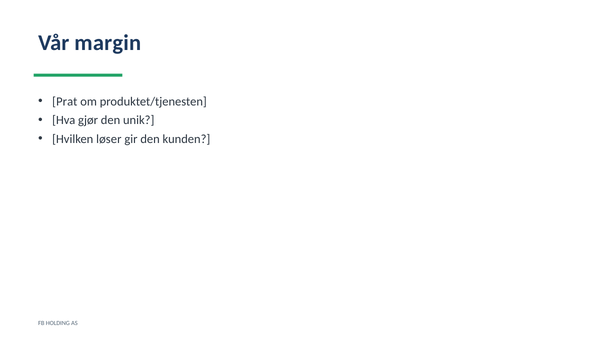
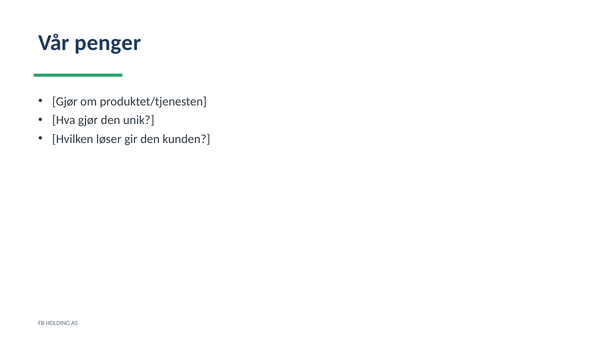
margin: margin -> penger (108, 43)
Prat: Prat -> Gjør (65, 102)
